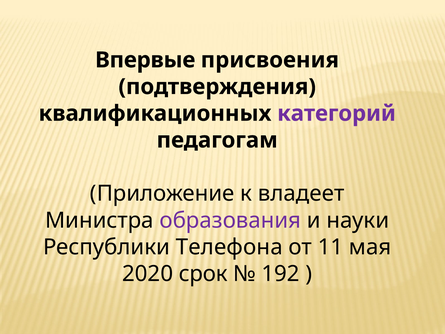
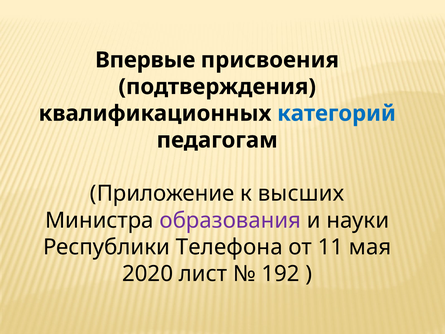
категорий colour: purple -> blue (337, 113)
владеет: владеет -> высших (301, 193)
срок: срок -> лист (203, 274)
